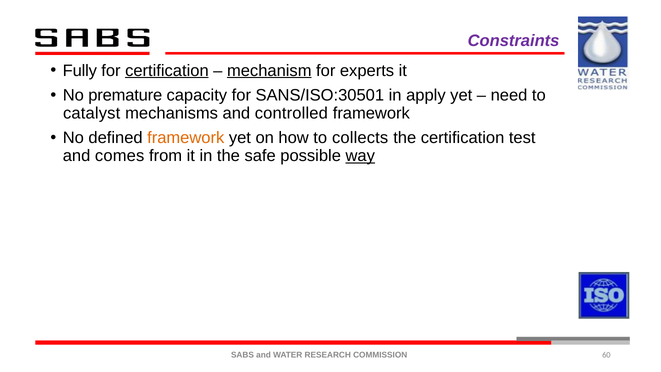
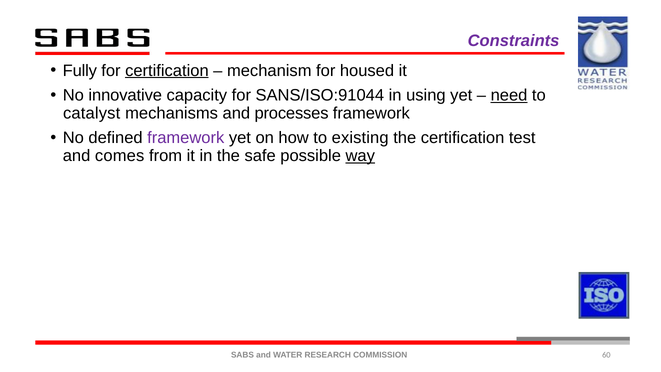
mechanism underline: present -> none (269, 71)
experts: experts -> housed (367, 71)
premature: premature -> innovative (125, 95)
SANS/ISO:30501: SANS/ISO:30501 -> SANS/ISO:91044 (320, 95)
apply: apply -> using (426, 95)
need underline: none -> present (509, 95)
controlled: controlled -> processes (292, 113)
framework colour: orange -> purple (186, 138)
collects: collects -> existing (360, 138)
